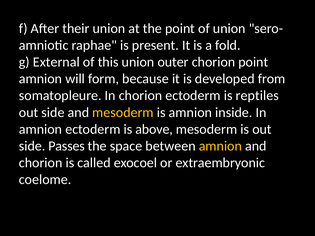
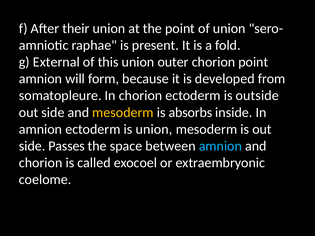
reptiles: reptiles -> outside (257, 96)
is amnion: amnion -> absorbs (190, 113)
is above: above -> union (154, 129)
amnion colour: yellow -> light blue (220, 146)
